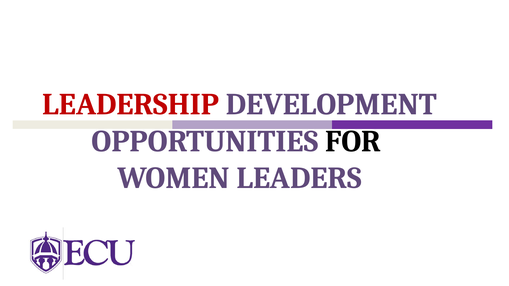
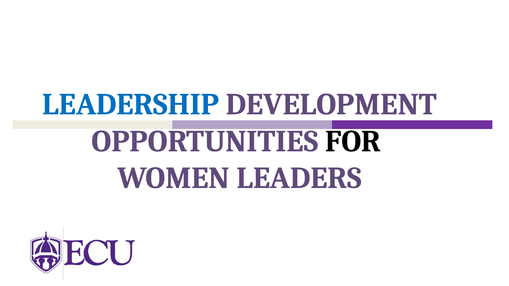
LEADERSHIP colour: red -> blue (131, 105)
